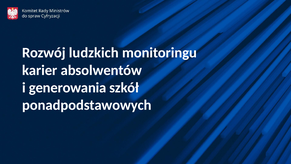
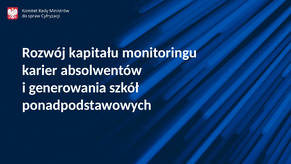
ludzkich: ludzkich -> kapitału (94, 53)
